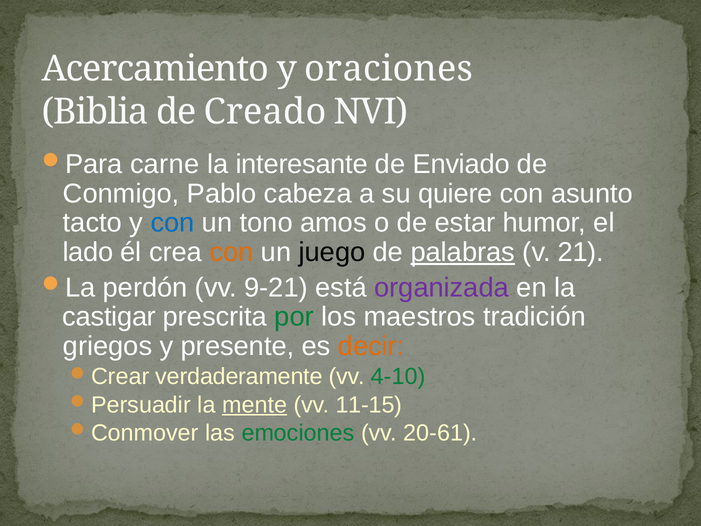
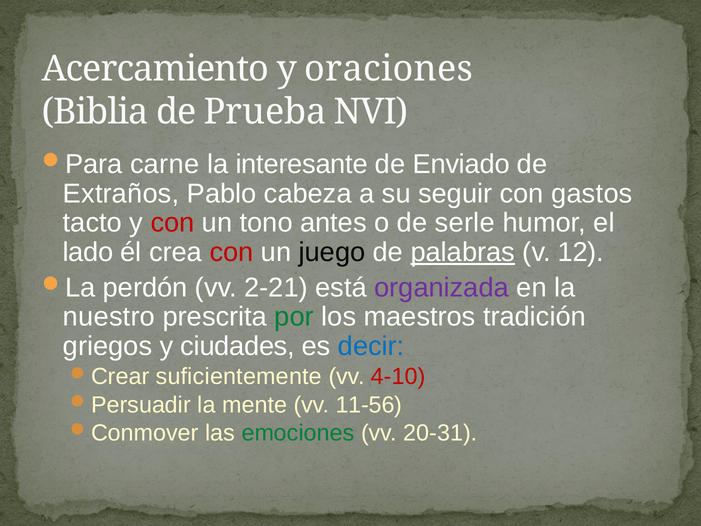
Creado: Creado -> Prueba (265, 112)
Conmigo: Conmigo -> Extraños (121, 193)
quiere: quiere -> seguir (455, 193)
asunto: asunto -> gastos (592, 193)
con colour: blue -> red (173, 223)
amos: amos -> antes (333, 223)
estar: estar -> serle (465, 223)
con colour: orange -> red (231, 252)
21: 21 -> 12 (581, 252)
9-21: 9-21 -> 2-21 (276, 287)
castigar: castigar -> nuestro (109, 317)
presente: presente -> ciudades (238, 346)
decir colour: orange -> blue (371, 346)
verdaderamente: verdaderamente -> suficientemente (239, 377)
4-10 colour: green -> red (398, 377)
mente underline: present -> none (255, 405)
11-15: 11-15 -> 11-56 (369, 405)
20-61: 20-61 -> 20-31 (440, 433)
